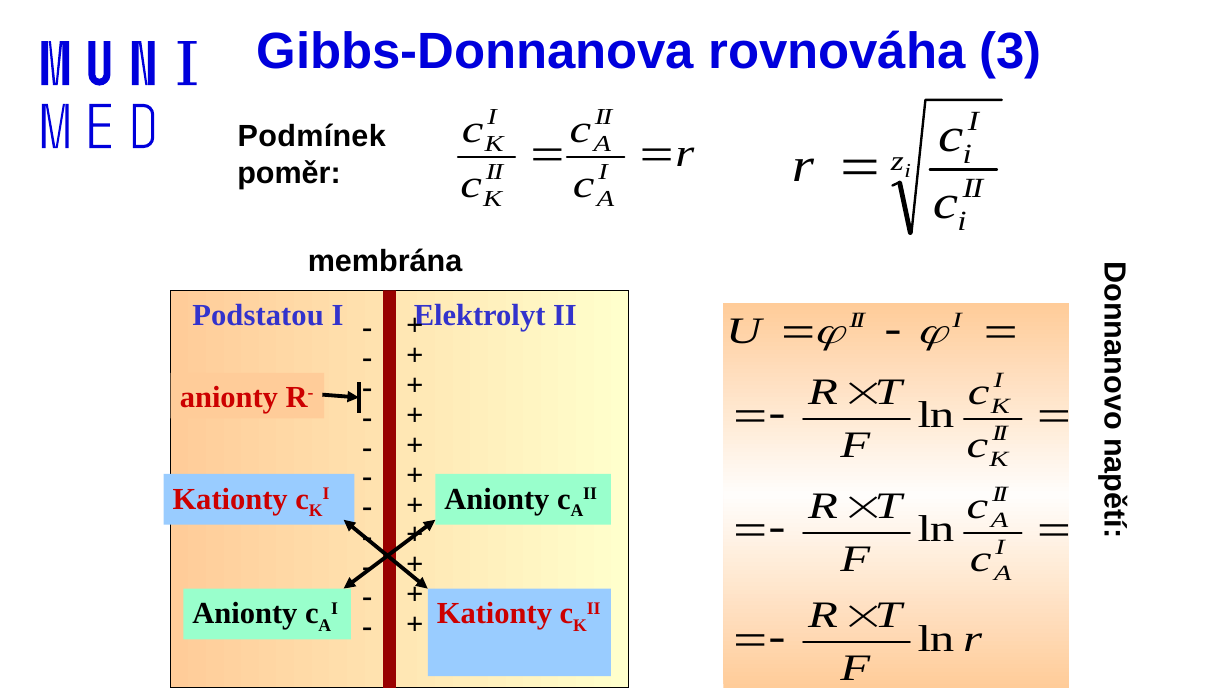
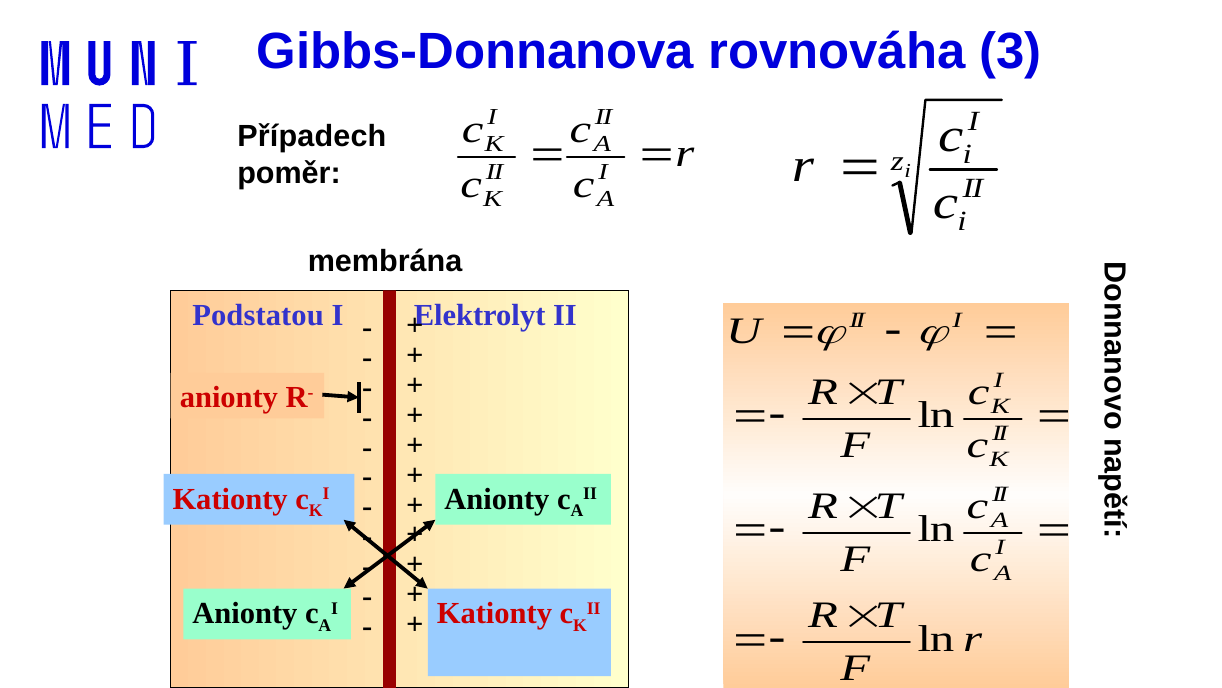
Podmínek: Podmínek -> Případech (312, 137)
